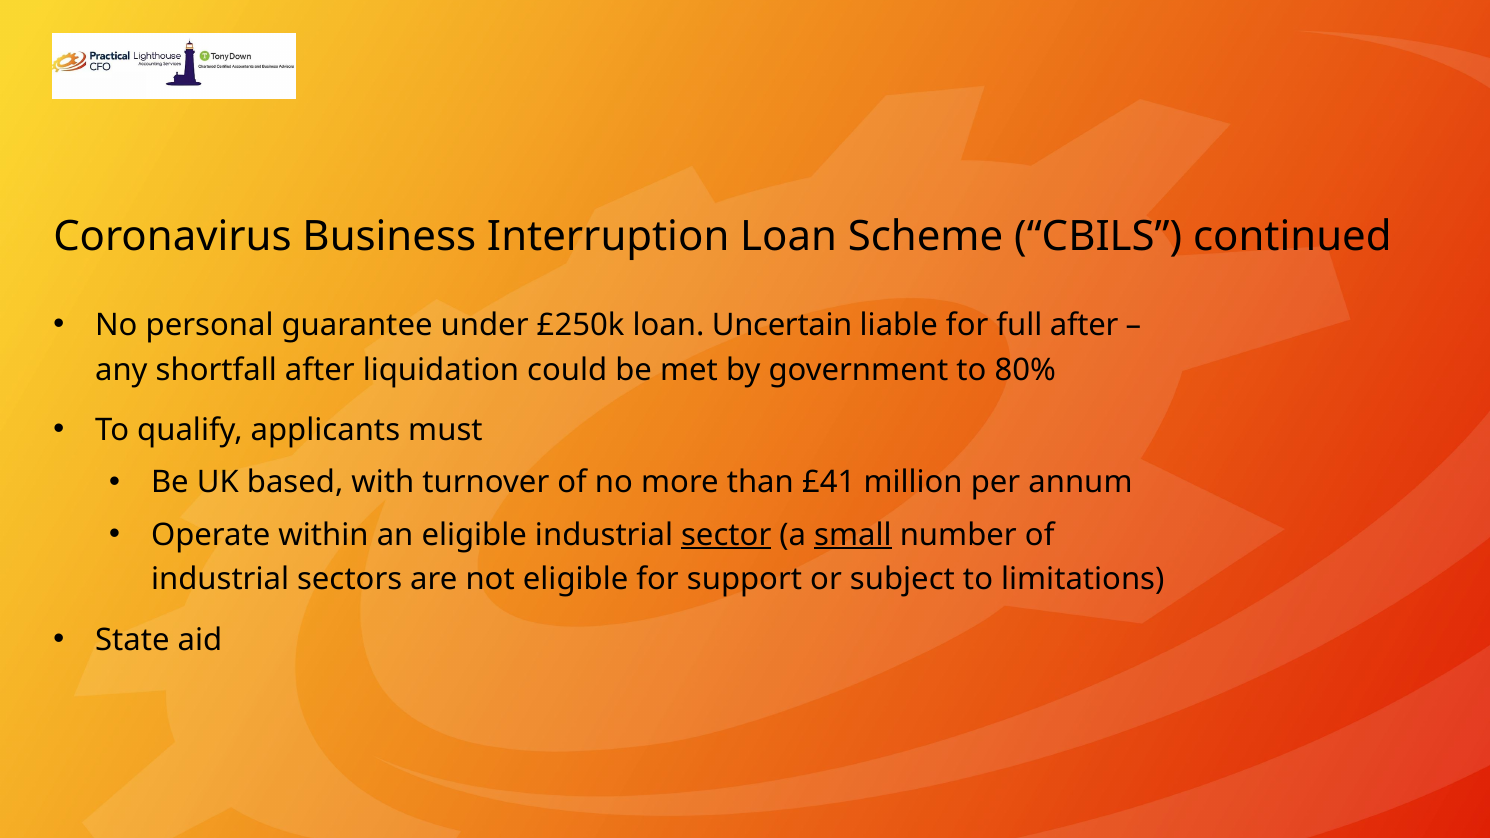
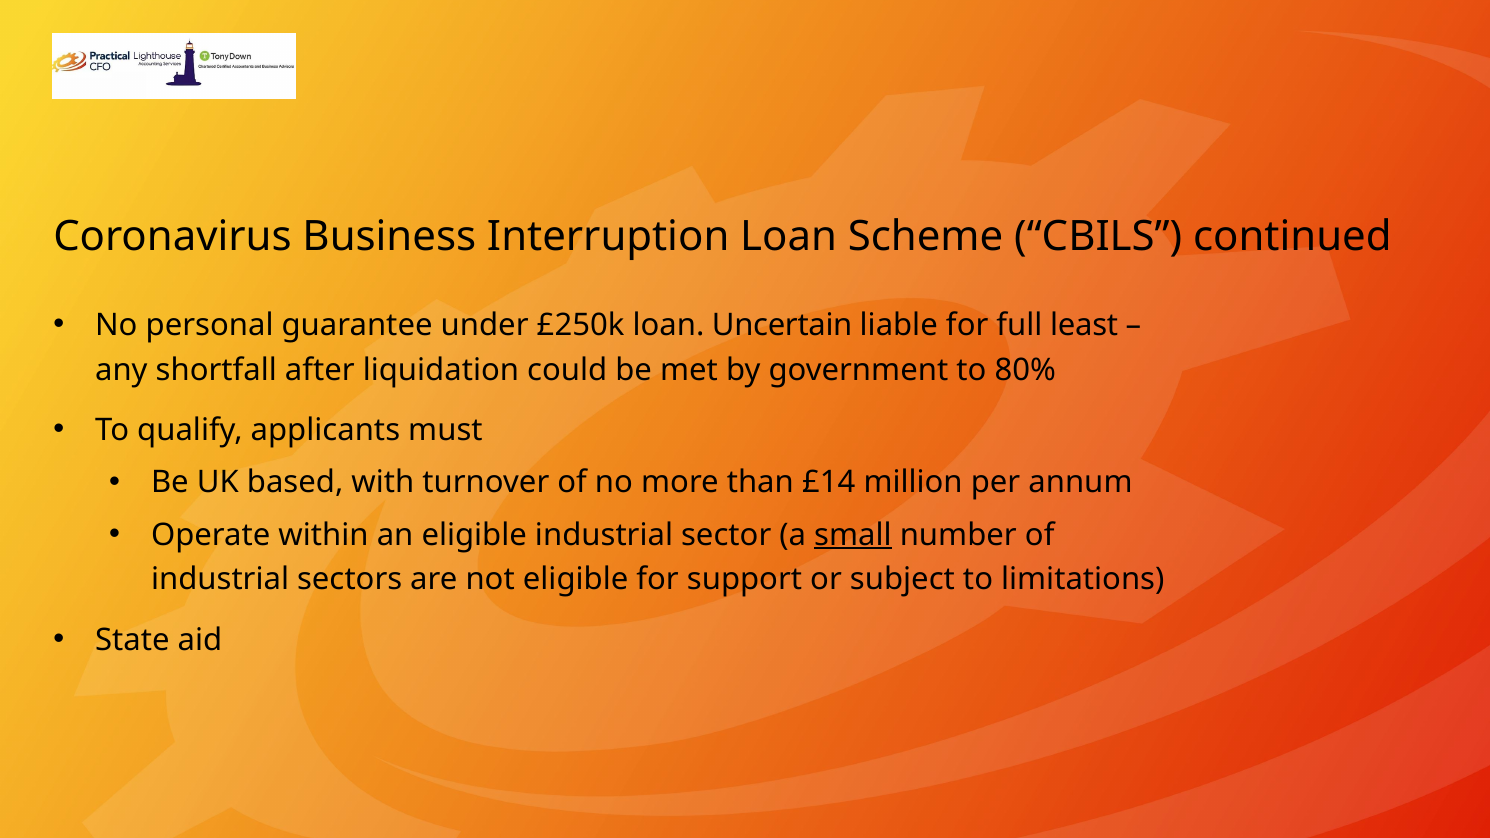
full after: after -> least (1084, 325)
£41: £41 -> £14 (829, 483)
sector underline: present -> none (726, 535)
